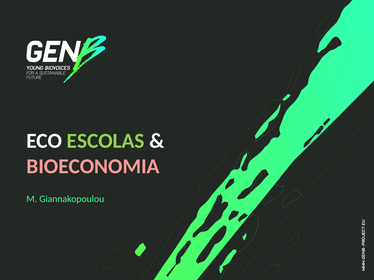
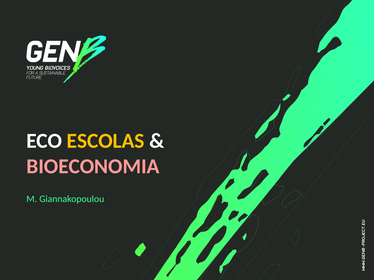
ESCOLAS colour: light green -> yellow (106, 141)
